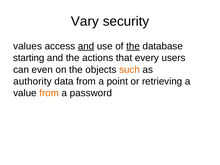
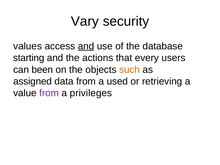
the underline: present -> none (133, 46)
even: even -> been (42, 70)
authority: authority -> assigned (33, 81)
point: point -> used (117, 81)
from colour: orange -> purple (49, 93)
password: password -> privileges (91, 93)
